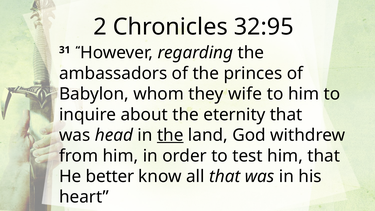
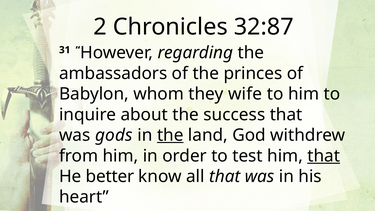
32:95: 32:95 -> 32:87 (264, 27)
eternity: eternity -> success (234, 115)
head: head -> gods (114, 135)
that underline: none -> present (324, 156)
